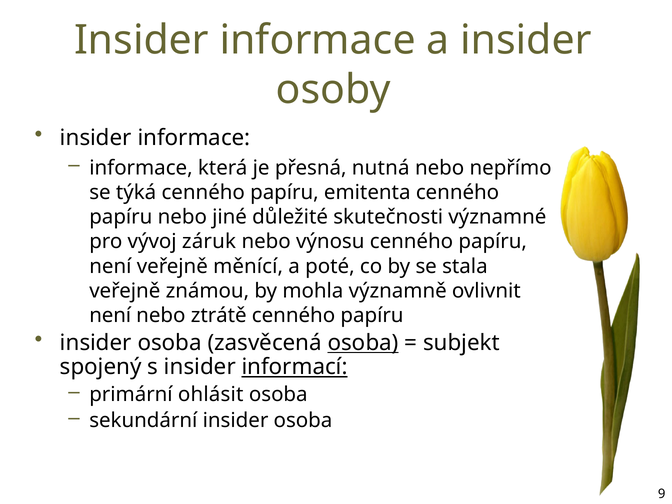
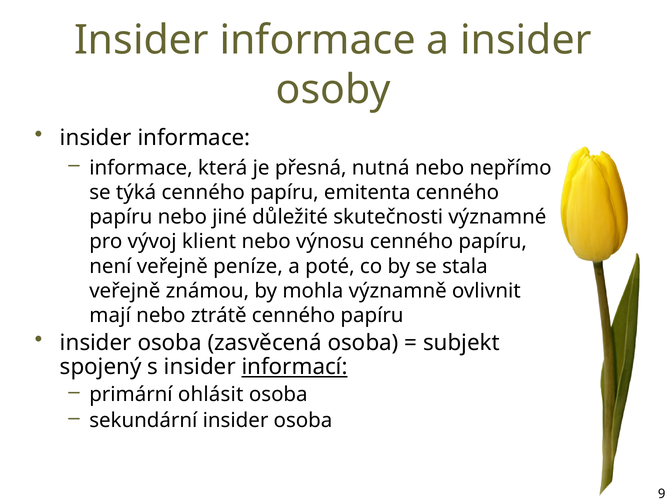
záruk: záruk -> klient (209, 242)
měnící: měnící -> peníze (248, 266)
není: není -> mají (110, 316)
osoba underline: present -> none (363, 343)
